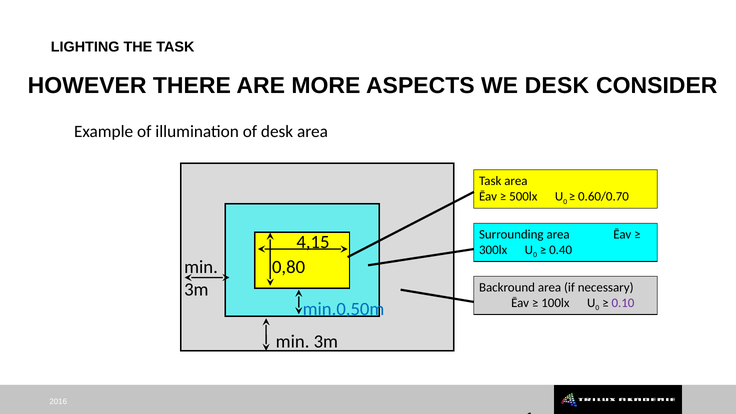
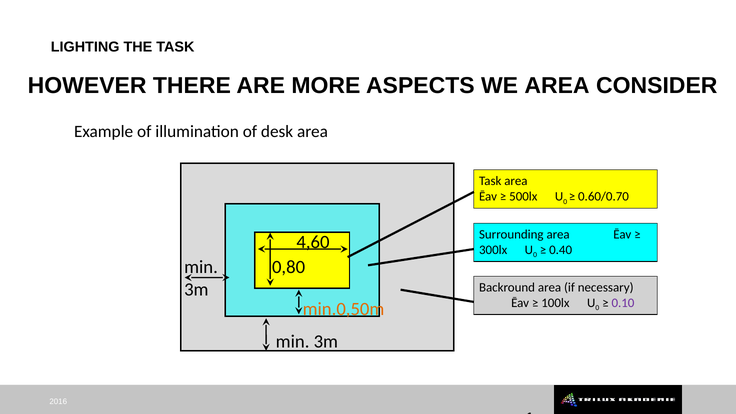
WE DESK: DESK -> AREA (557, 86)
4,15: 4,15 -> 4,60 (313, 242)
min.0,50m colour: blue -> orange (343, 309)
